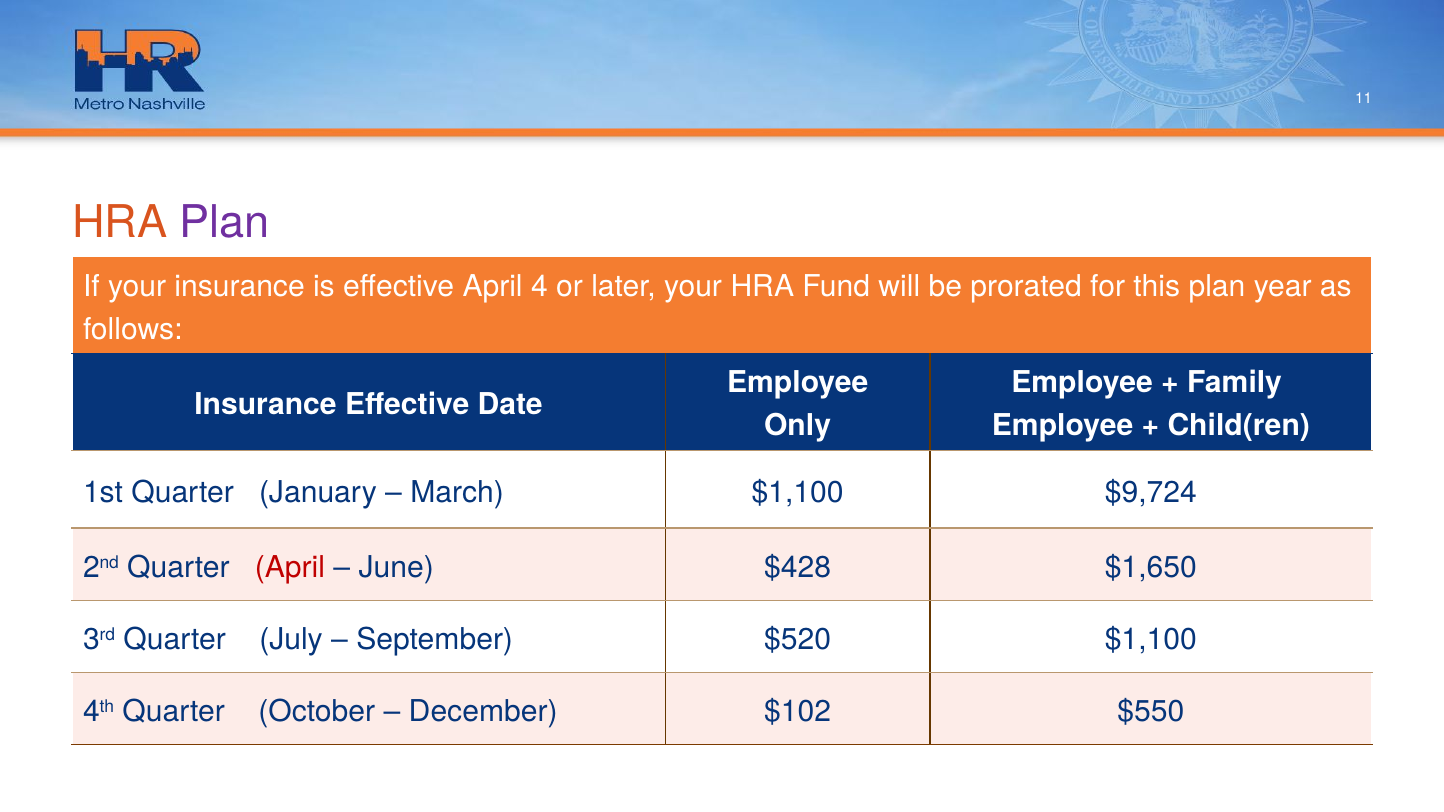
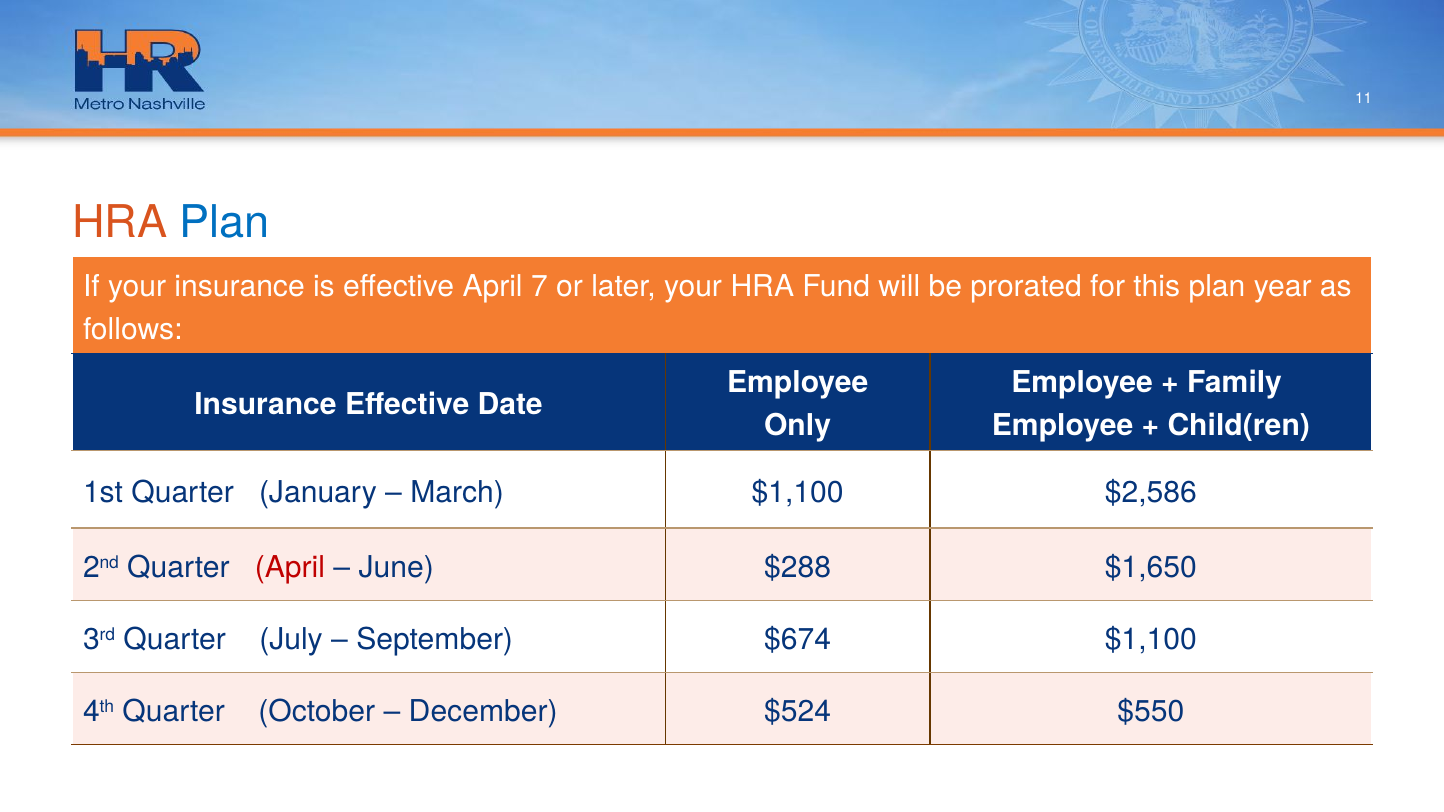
Plan colour: purple -> blue (225, 223)
4: 4 -> 7 (539, 287)
$9,724: $9,724 -> $2,586 (1151, 493)
$428: $428 -> $288 (798, 568)
$520: $520 -> $674 (798, 640)
$102: $102 -> $524 (798, 712)
